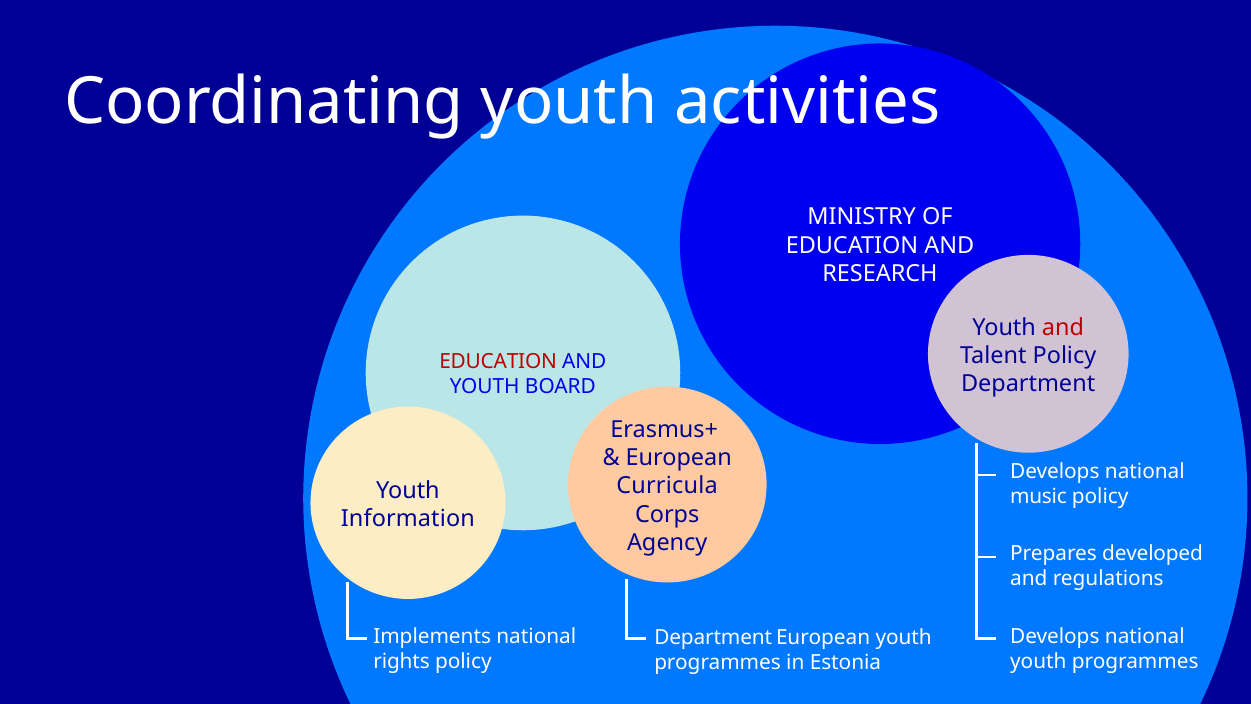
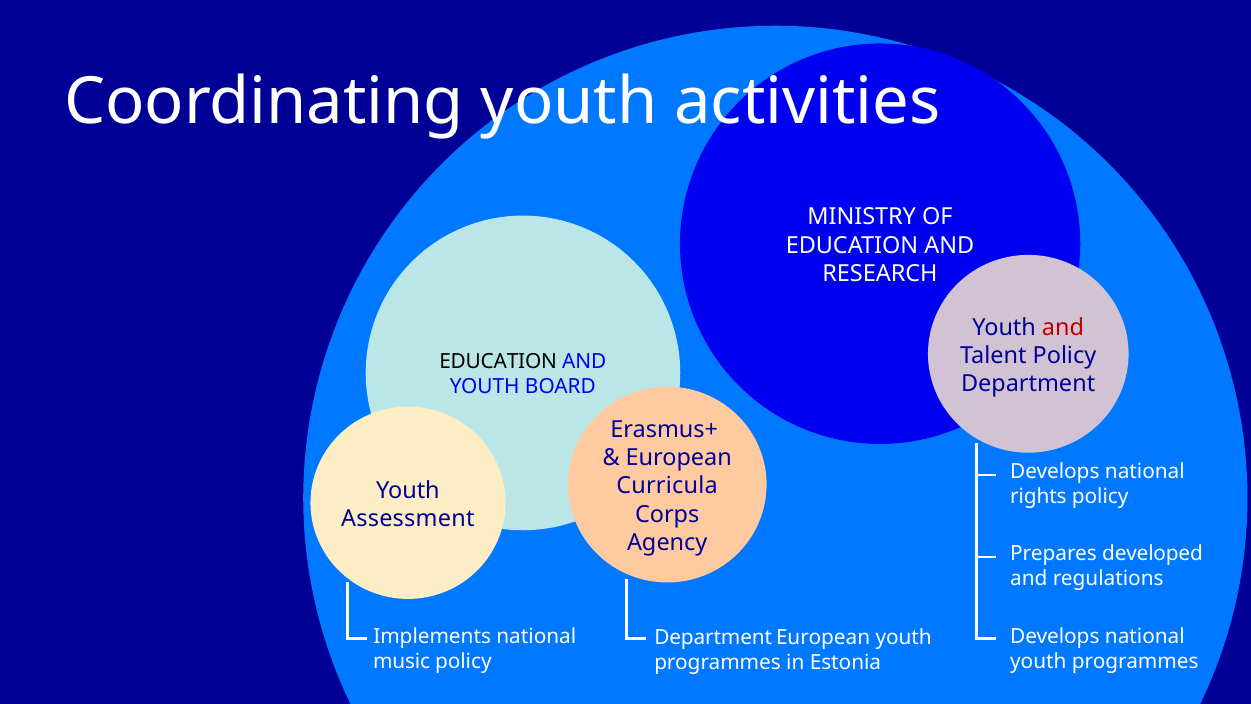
EDUCATION colour: red -> black (498, 362)
music: music -> rights (1038, 496)
Information: Information -> Assessment (408, 518)
rights: rights -> music (402, 661)
